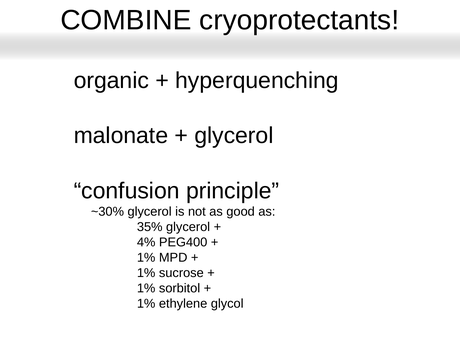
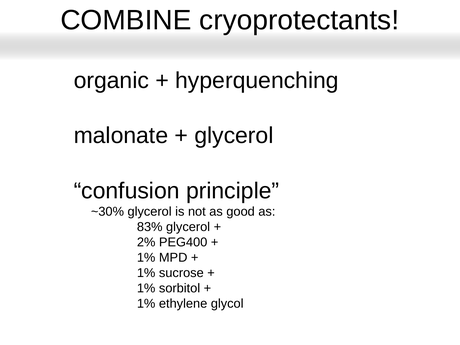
35%: 35% -> 83% (150, 227)
4%: 4% -> 2% (146, 242)
